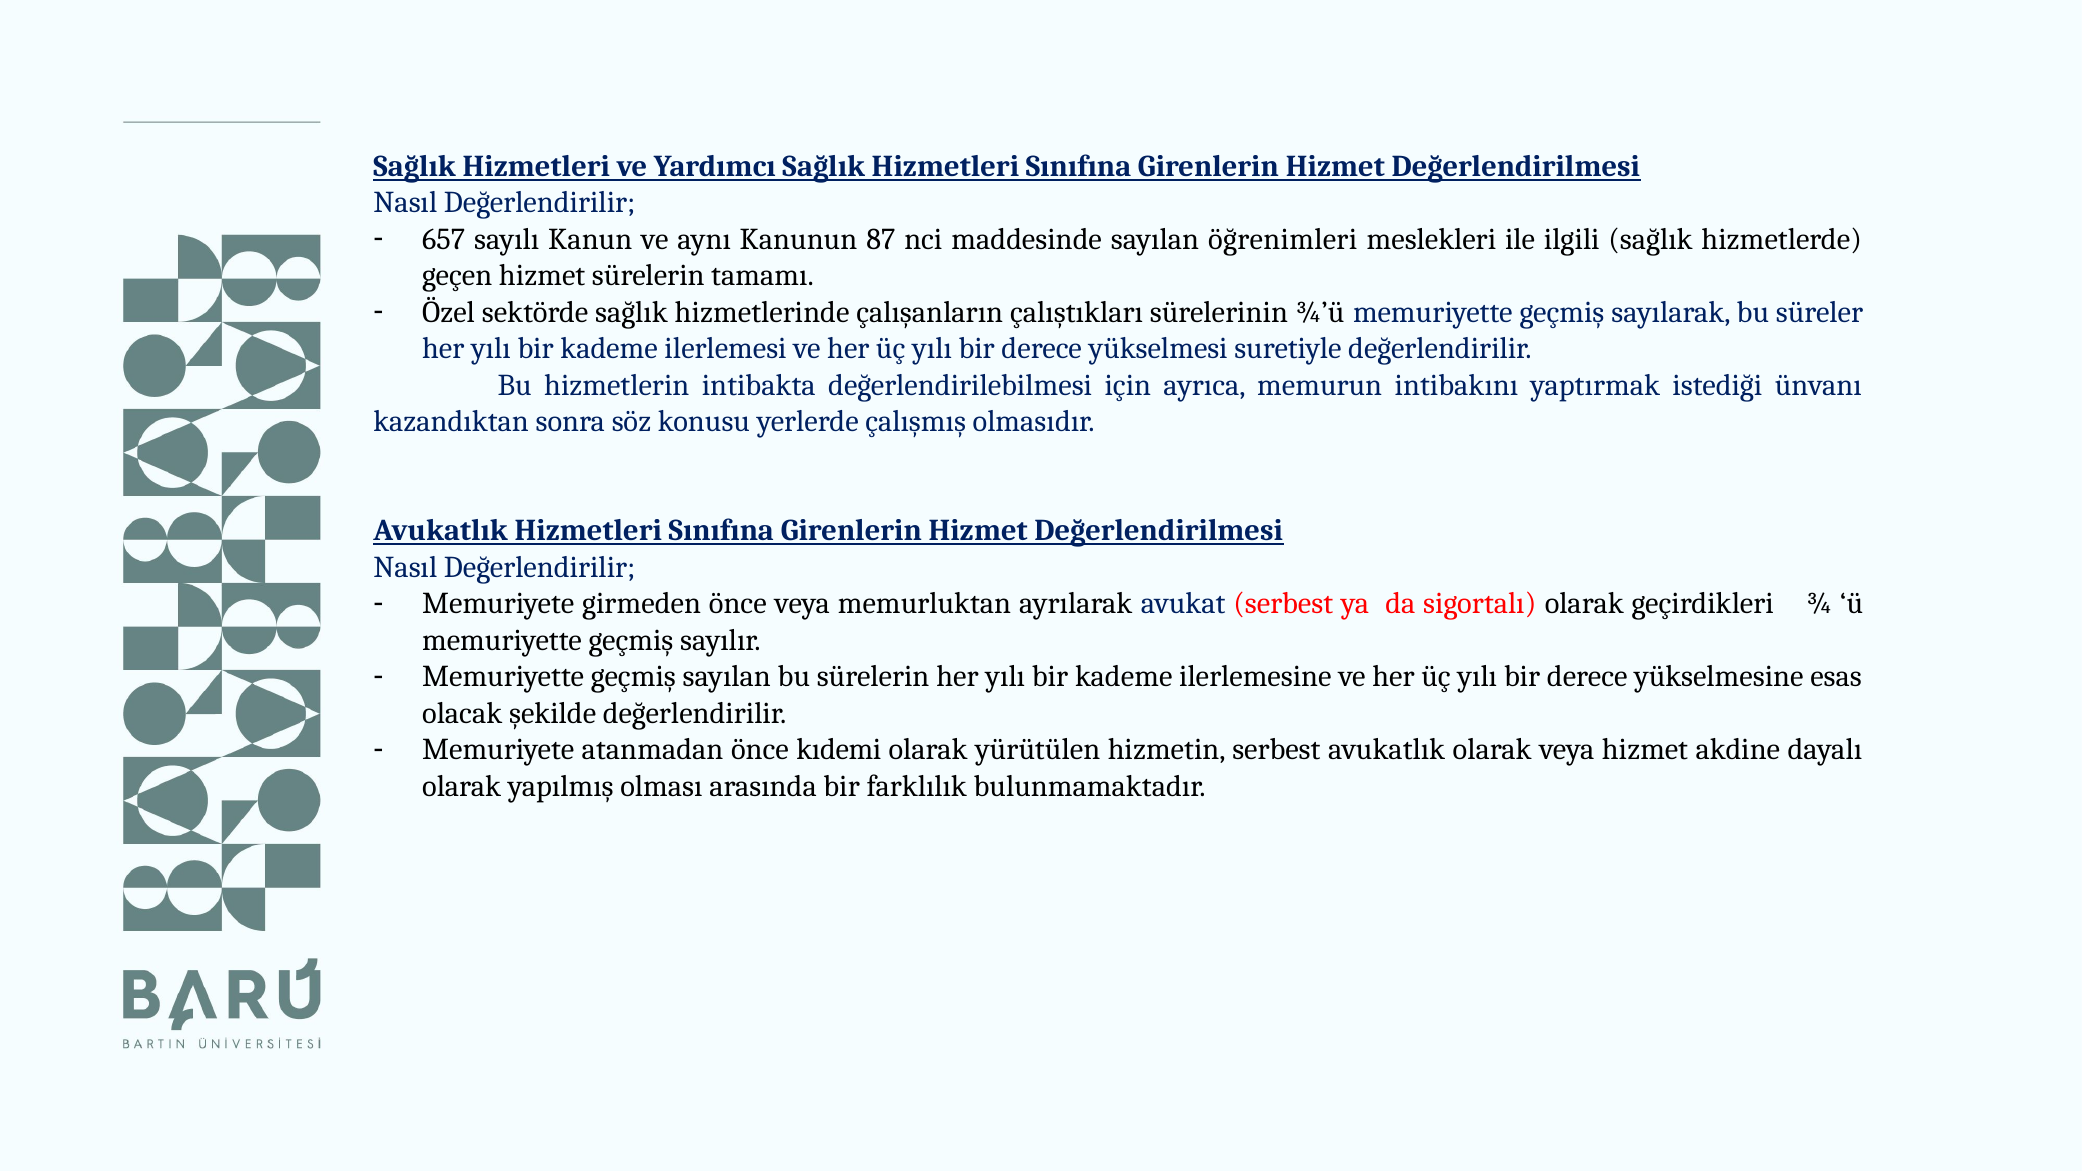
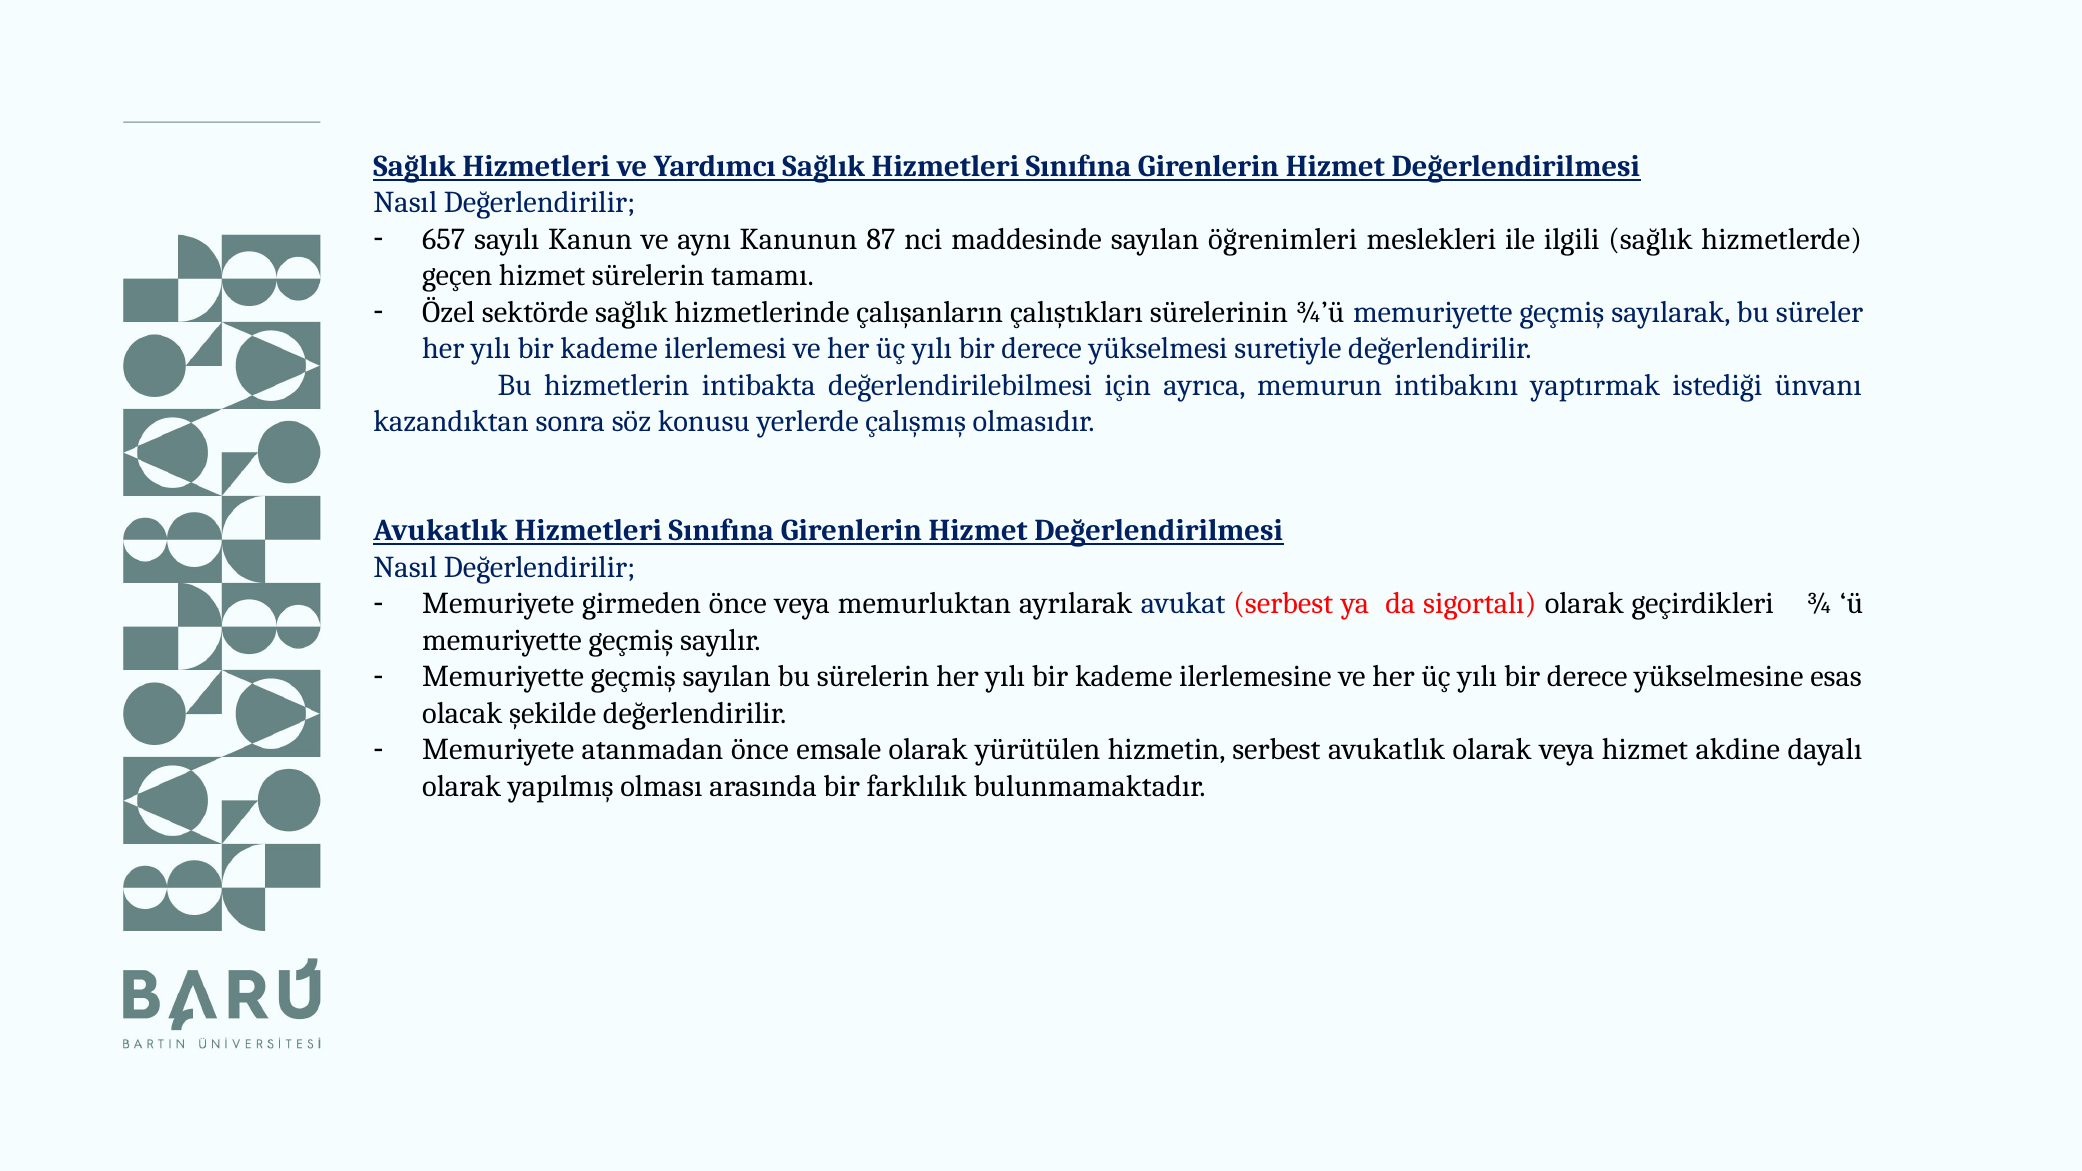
kıdemi: kıdemi -> emsale (839, 750)
